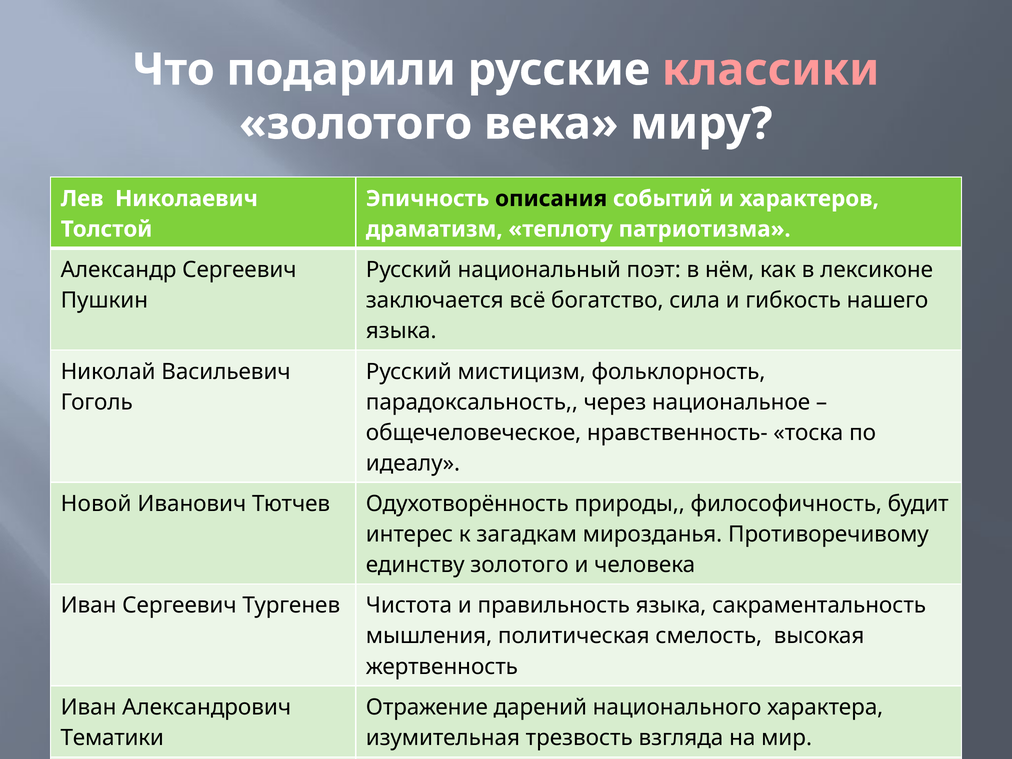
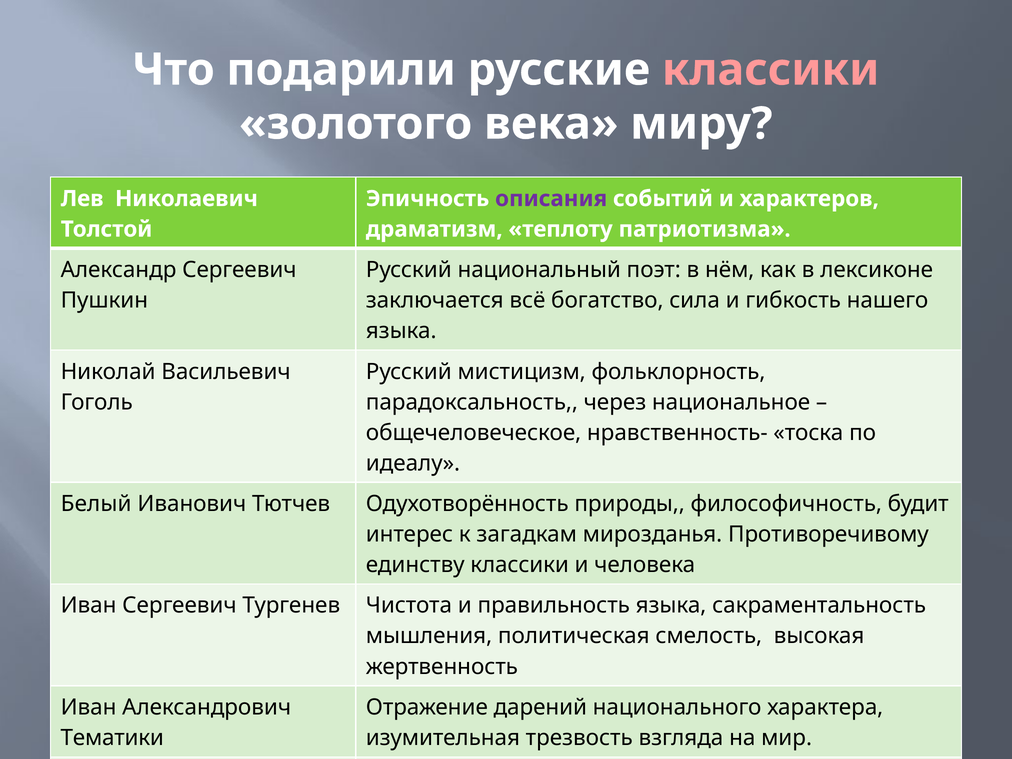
описания colour: black -> purple (551, 199)
Новой: Новой -> Белый (96, 504)
единству золотого: золотого -> классики (520, 565)
